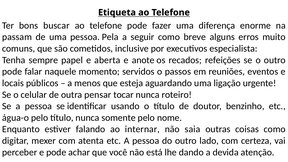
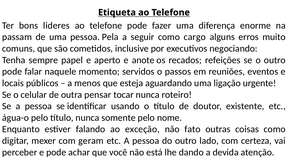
buscar: buscar -> lideres (56, 25)
breve: breve -> cargo (195, 37)
especialista: especialista -> negociando (234, 49)
aberta: aberta -> aperto (107, 60)
benzinho: benzinho -> existente (245, 106)
internar: internar -> exceção (142, 129)
saia: saia -> fato (193, 129)
atenta: atenta -> geram (91, 141)
